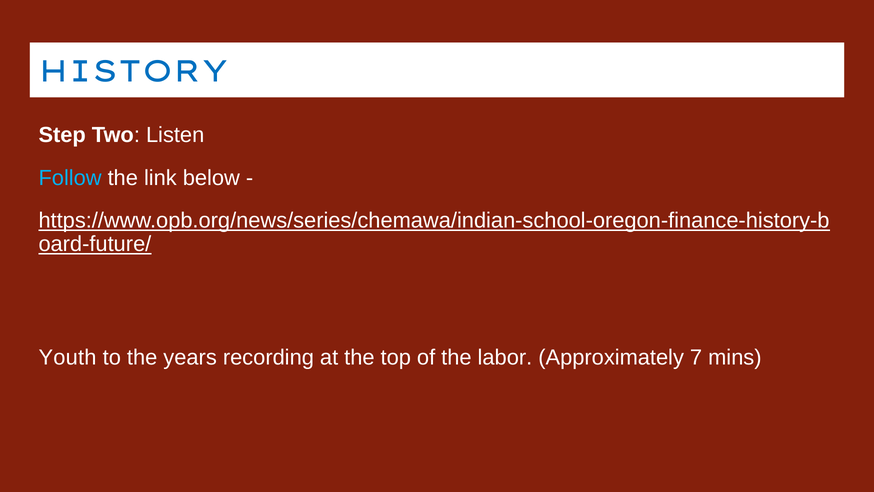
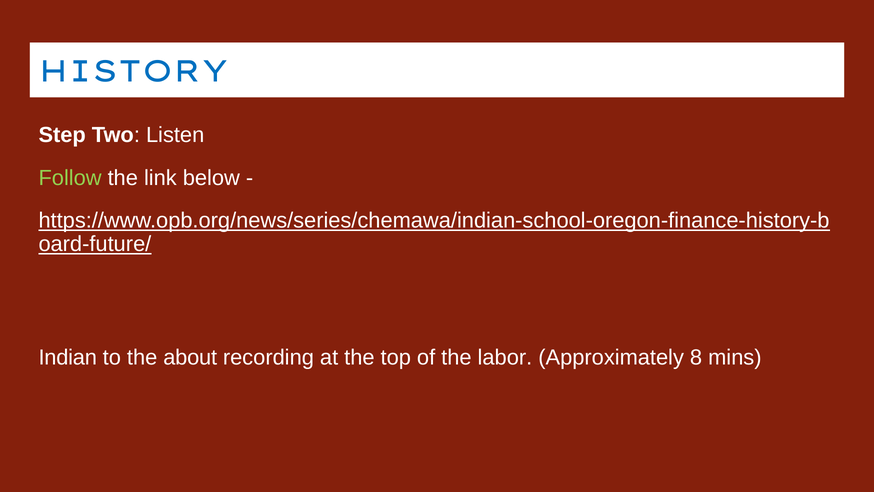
Follow colour: light blue -> light green (70, 178)
Youth: Youth -> Indian (68, 357)
years: years -> about (190, 357)
7: 7 -> 8 (696, 357)
